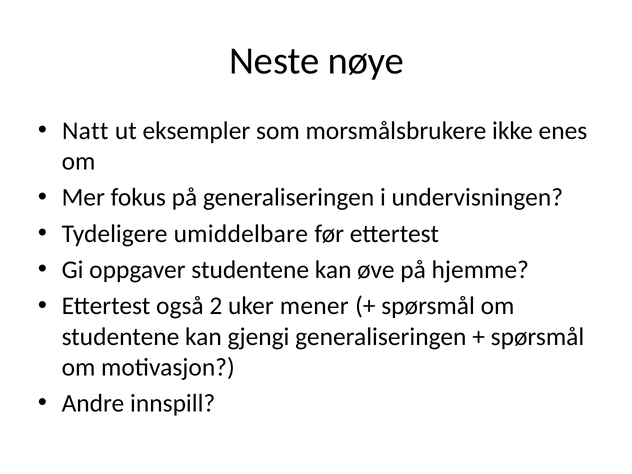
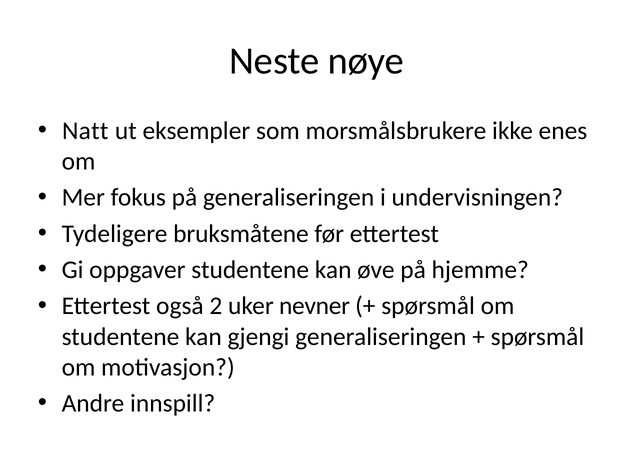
umiddelbare: umiddelbare -> bruksmåtene (241, 234)
mener: mener -> nevner (315, 306)
